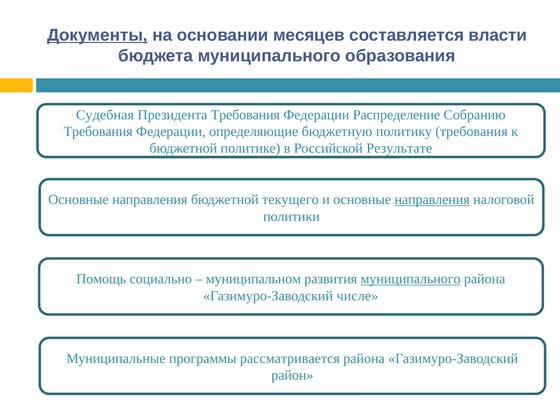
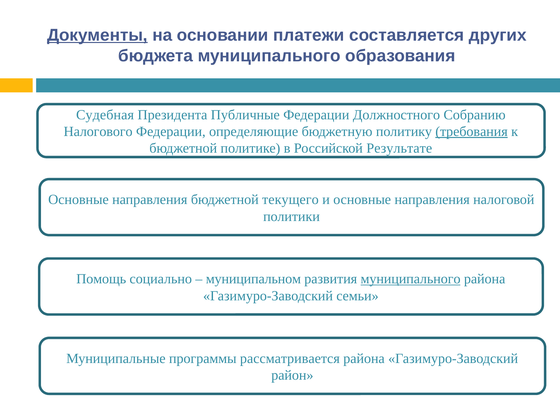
месяцев: месяцев -> платежи (309, 35)
власти: власти -> других (498, 35)
Президента Требования: Требования -> Публичные (245, 115)
Распределение: Распределение -> Должностного (396, 115)
Требования: Требования -> Налогового (98, 132)
требования underline: none -> present (472, 132)
направления underline: present -> none (432, 200)
числе: числе -> семьи (357, 296)
